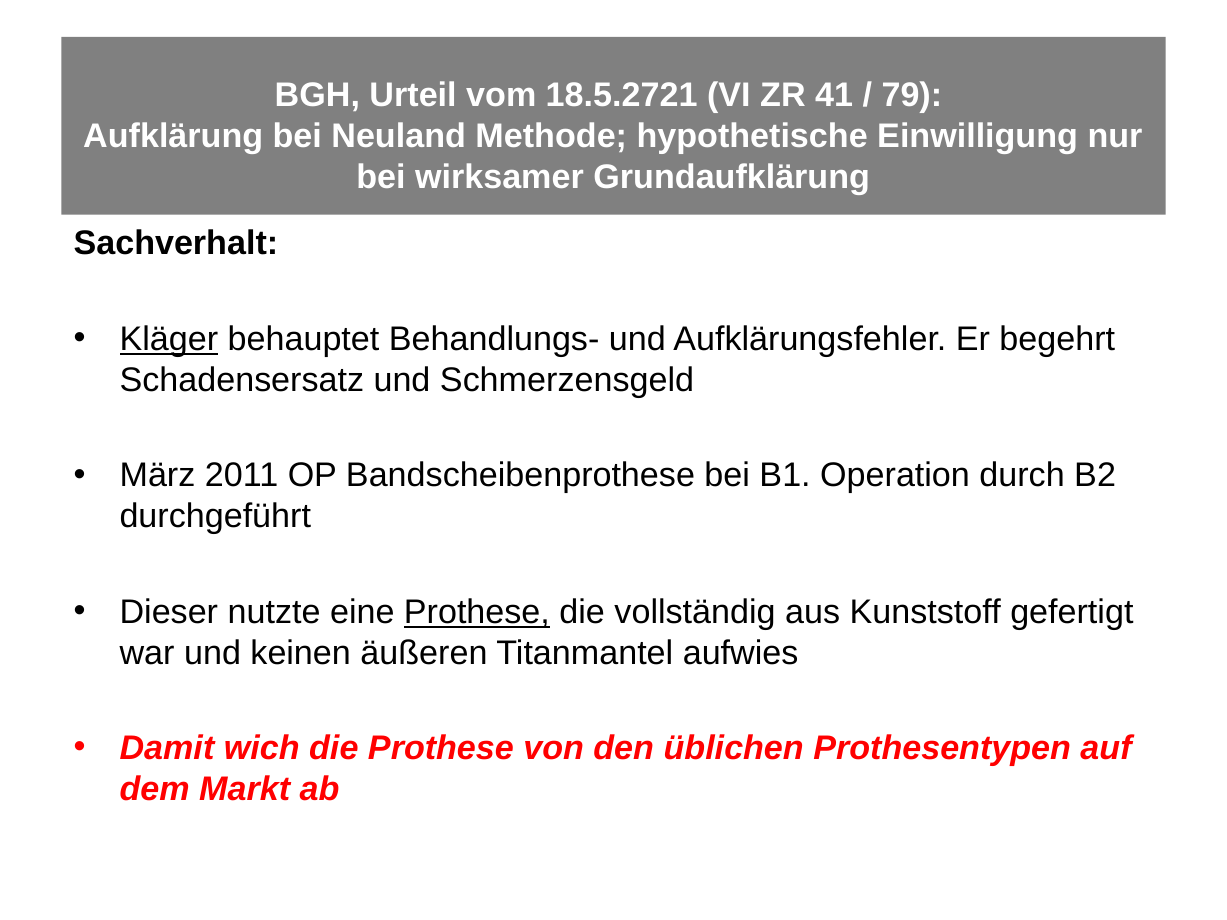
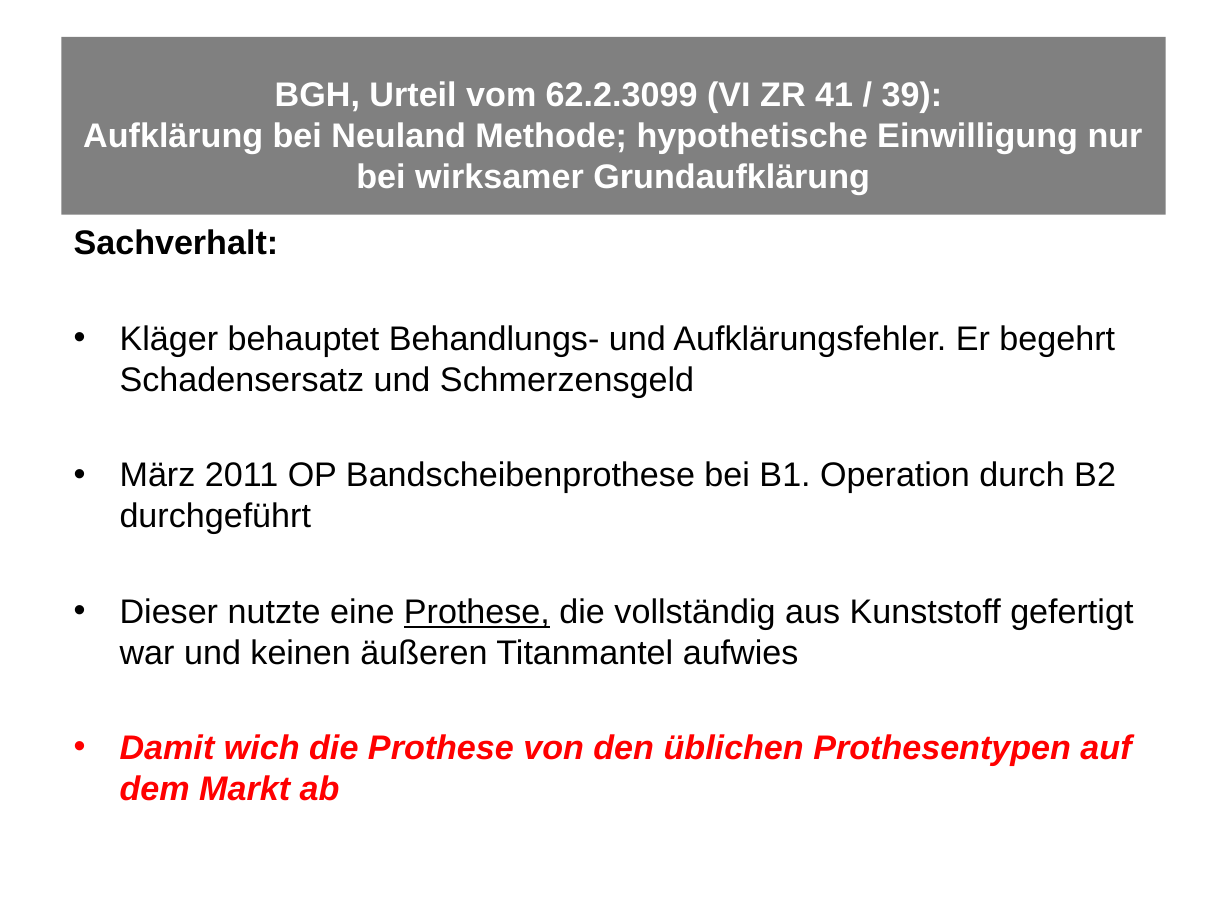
18.5.2721: 18.5.2721 -> 62.2.3099 (622, 95)
79: 79 -> 39 (912, 95)
Kläger underline: present -> none (169, 339)
